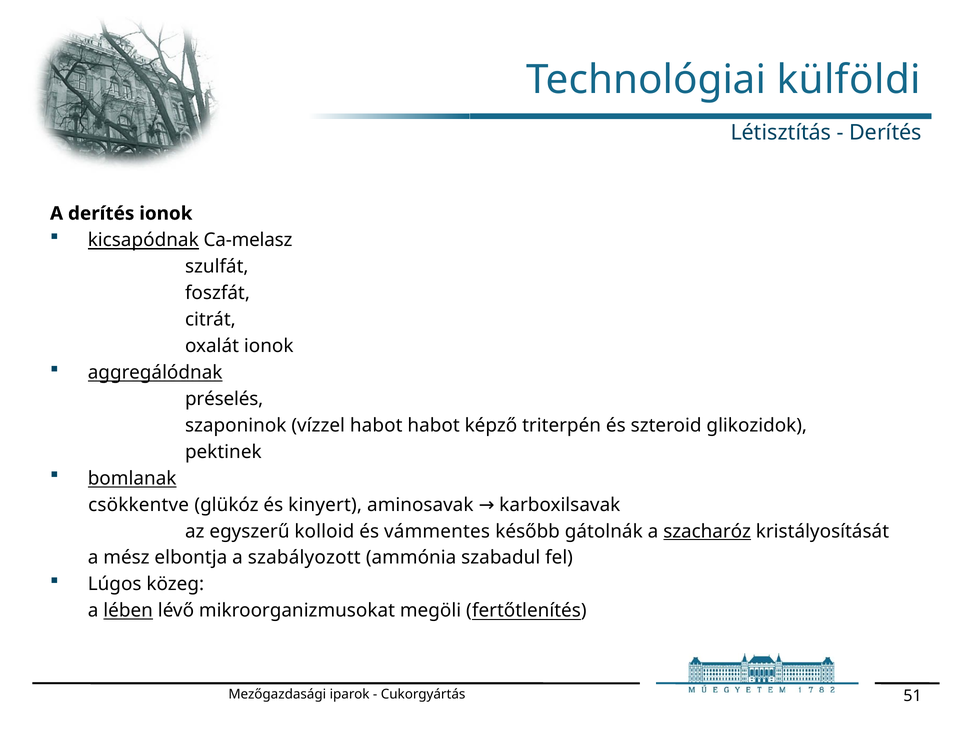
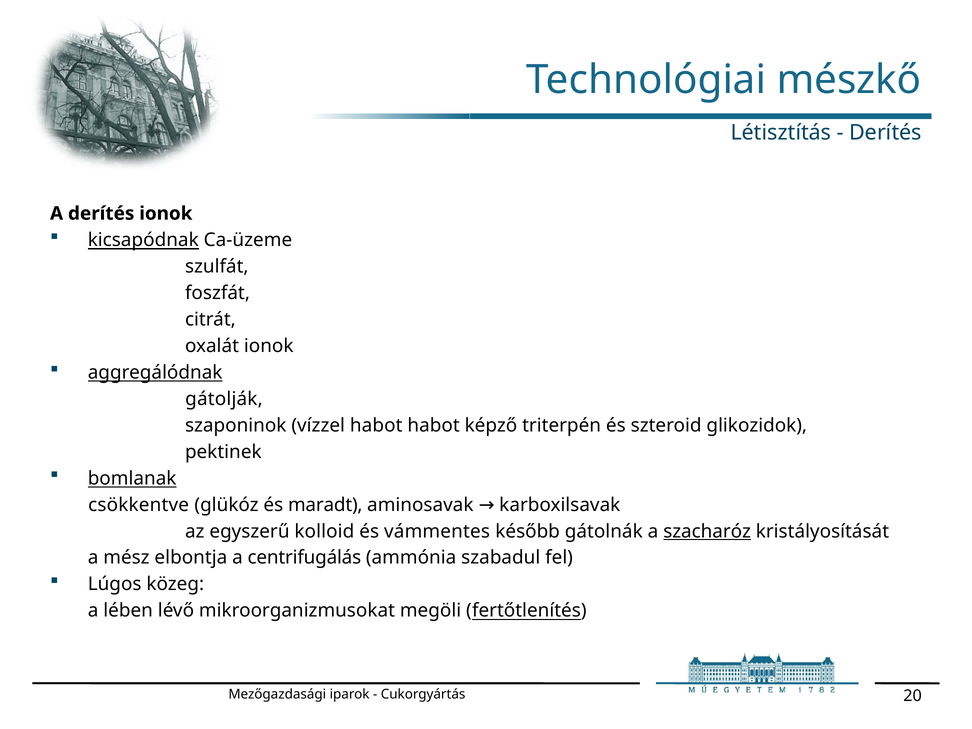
külföldi: külföldi -> mészkő (849, 80)
Ca-melasz: Ca-melasz -> Ca-üzeme (248, 240)
préselés: préselés -> gátolják (224, 399)
kinyert: kinyert -> maradt (325, 505)
szabályozott: szabályozott -> centrifugálás (304, 558)
lében underline: present -> none (128, 611)
51: 51 -> 20 (913, 696)
